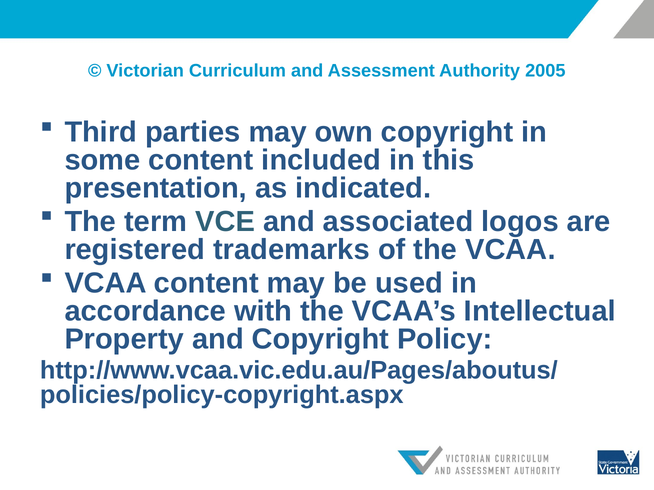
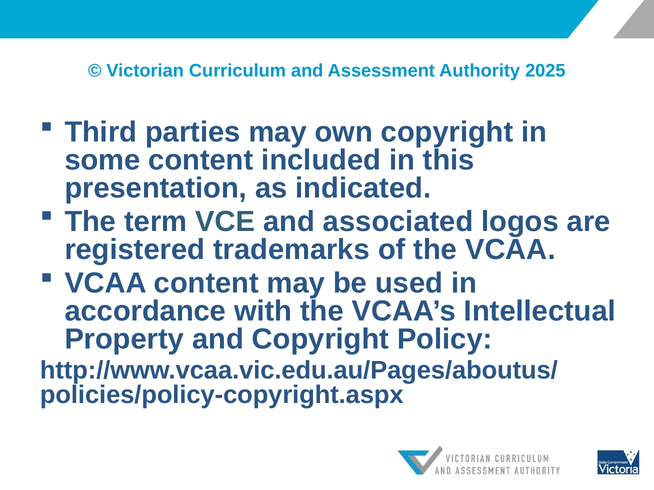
2005: 2005 -> 2025 (545, 71)
